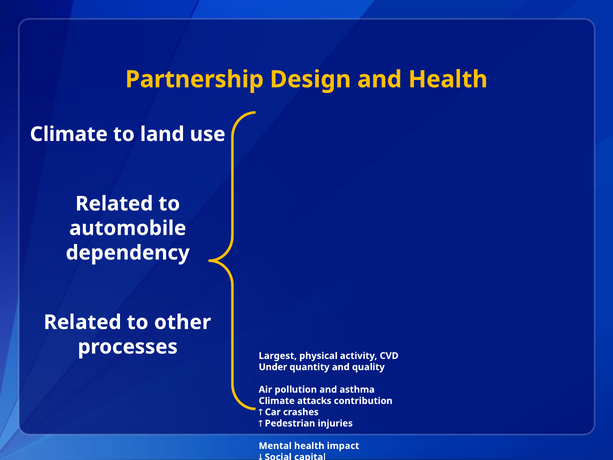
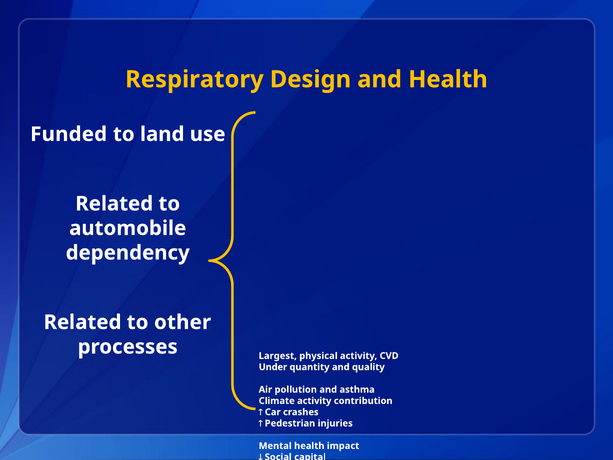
Partnership: Partnership -> Respiratory (194, 79)
Climate: Climate -> Funded (69, 134)
Climate attacks: attacks -> activity (314, 401)
